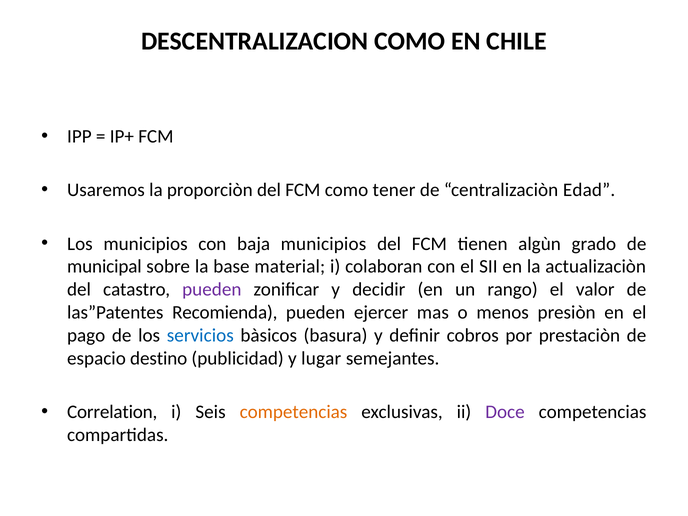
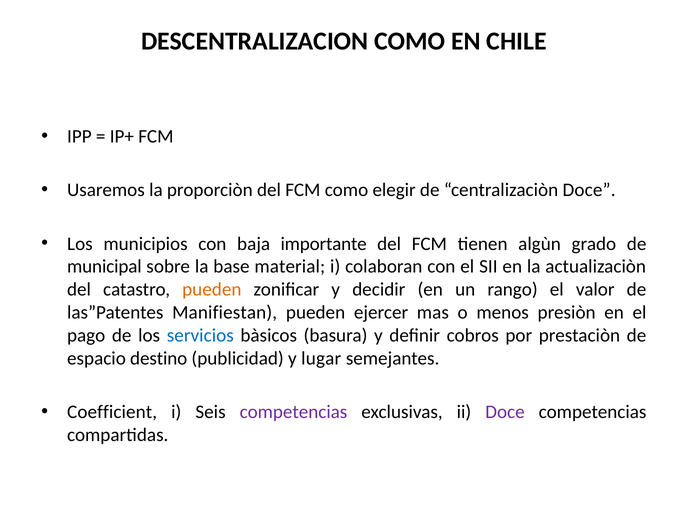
tener: tener -> elegir (394, 190)
centralizaciòn Edad: Edad -> Doce (589, 190)
baja municipios: municipios -> importante (324, 244)
pueden colour: purple -> orange (212, 290)
Recomienda: Recomienda -> Manifiestan (225, 313)
Correlation: Correlation -> Coefficient (112, 412)
competencias colour: orange -> purple (293, 412)
